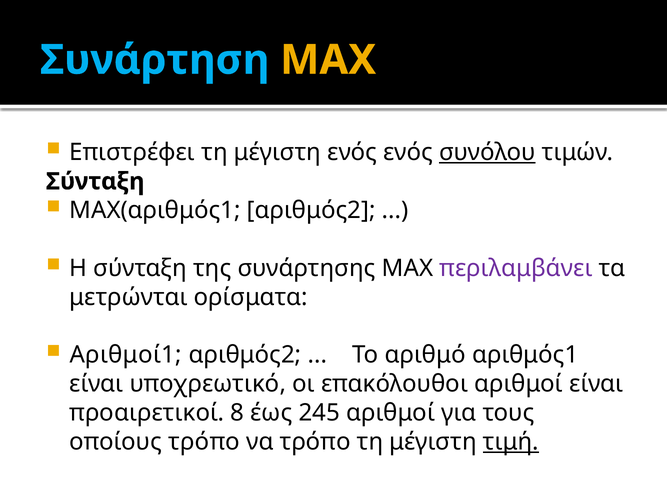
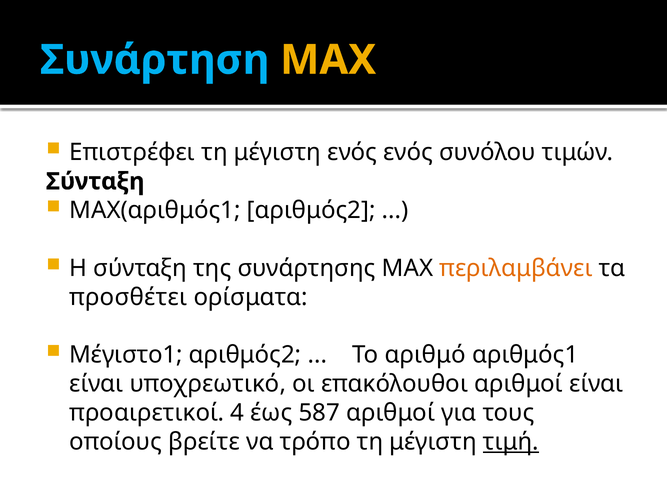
συνόλου underline: present -> none (487, 152)
περιλαμβάνει colour: purple -> orange (516, 268)
μετρώνται: μετρώνται -> προσθέτει (128, 297)
Αριθμοί1: Αριθμοί1 -> Μέγιστο1 (126, 354)
8: 8 -> 4 (237, 412)
245: 245 -> 587 (319, 412)
οποίους τρόπο: τρόπο -> βρείτε (204, 441)
